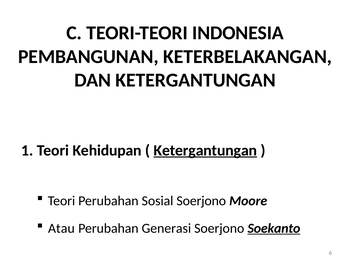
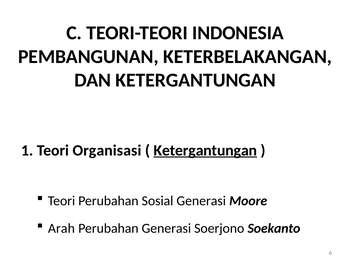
Kehidupan: Kehidupan -> Organisasi (107, 150)
Sosial Soerjono: Soerjono -> Generasi (201, 201)
Atau: Atau -> Arah (61, 228)
Soekanto underline: present -> none (274, 228)
